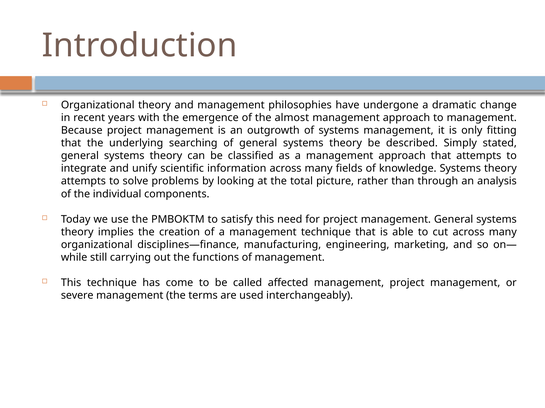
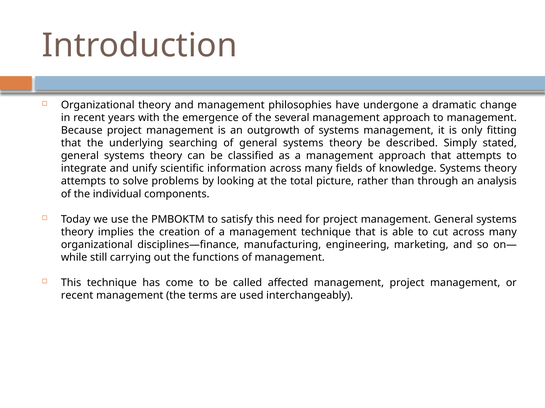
almost: almost -> several (292, 118)
severe: severe -> recent (77, 296)
